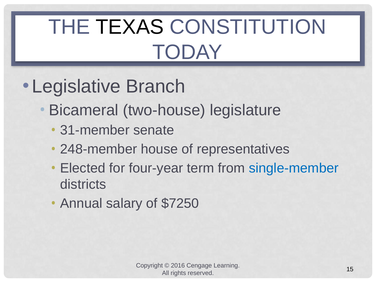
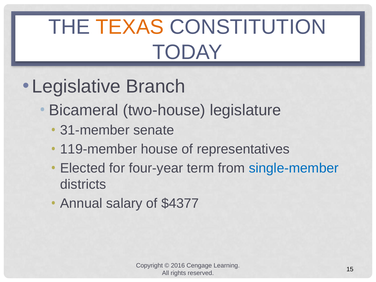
TEXAS colour: black -> orange (130, 27)
248-member: 248-member -> 119-member (99, 149)
$7250: $7250 -> $4377 (180, 204)
